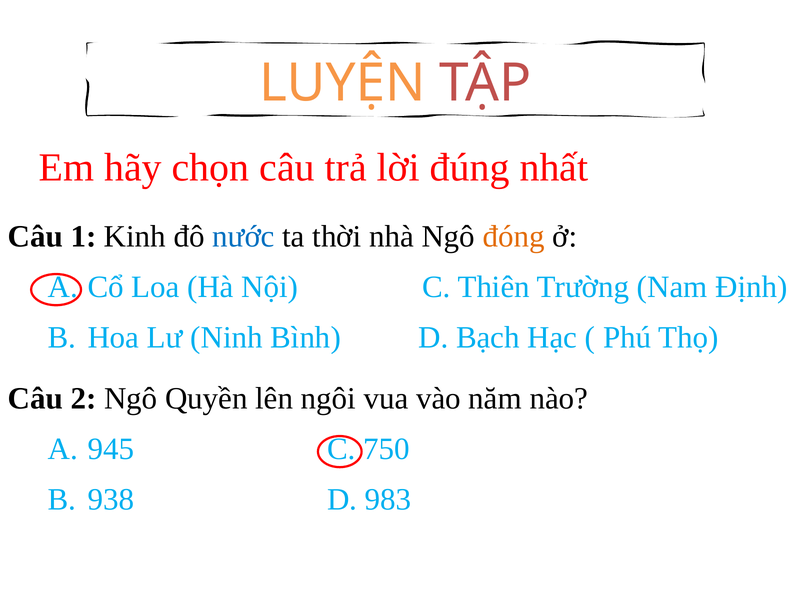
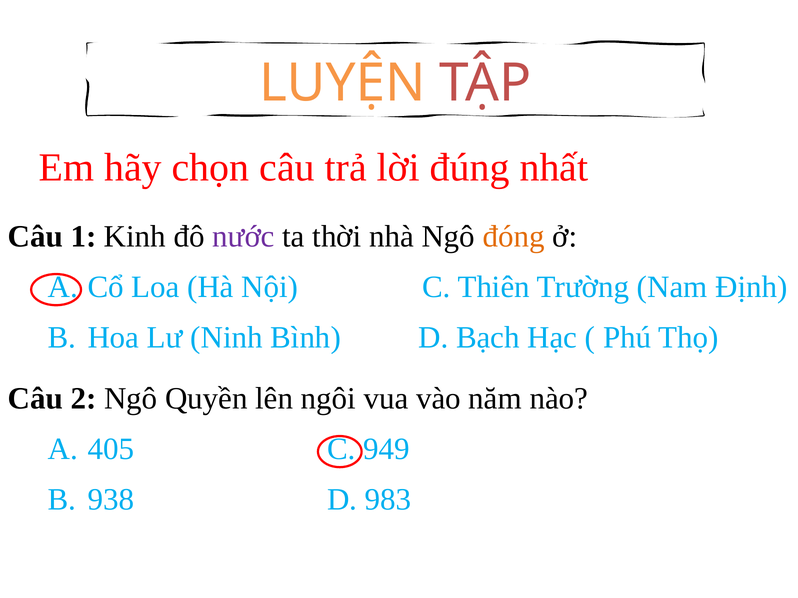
nước colour: blue -> purple (244, 237)
945: 945 -> 405 (111, 449)
750: 750 -> 949 (386, 449)
